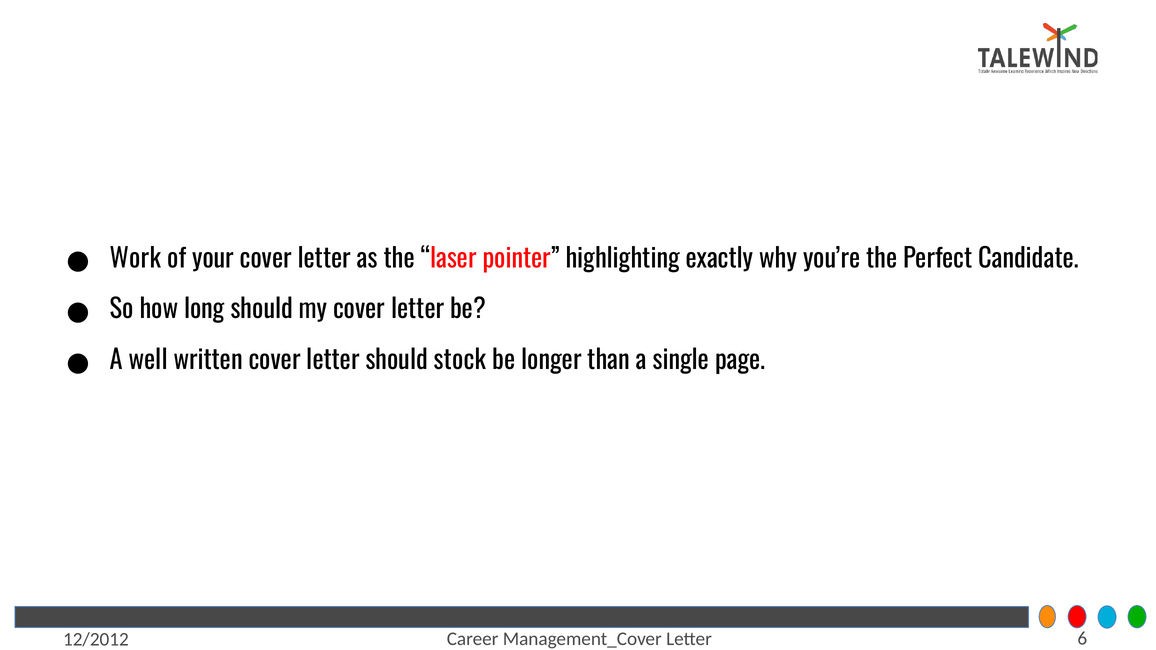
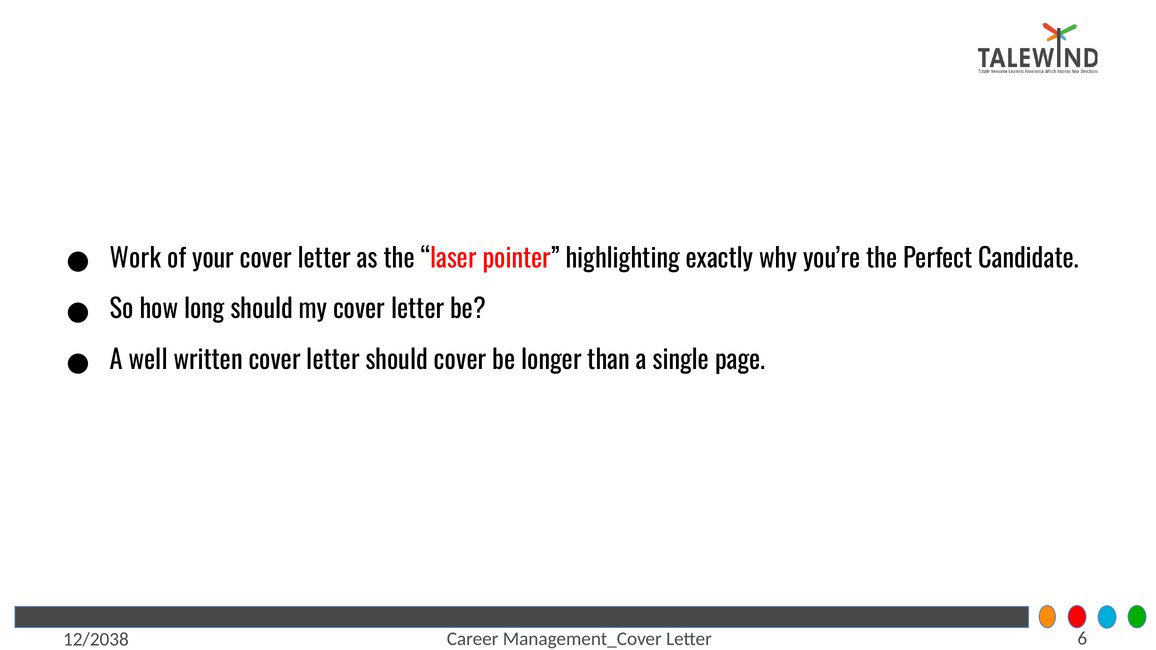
should stock: stock -> cover (460, 361)
12/2012: 12/2012 -> 12/2038 (96, 639)
